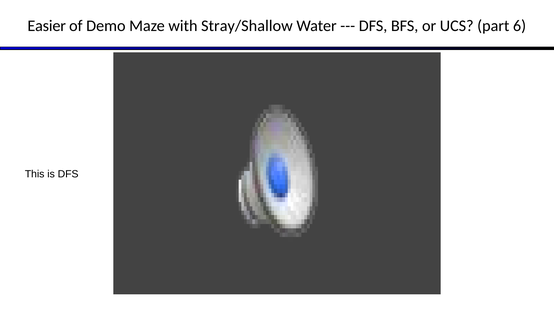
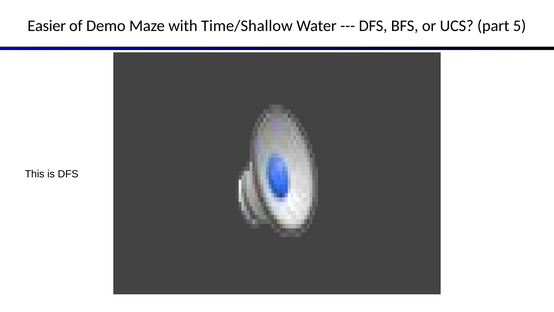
Stray/Shallow: Stray/Shallow -> Time/Shallow (247, 26)
6: 6 -> 5 (520, 26)
